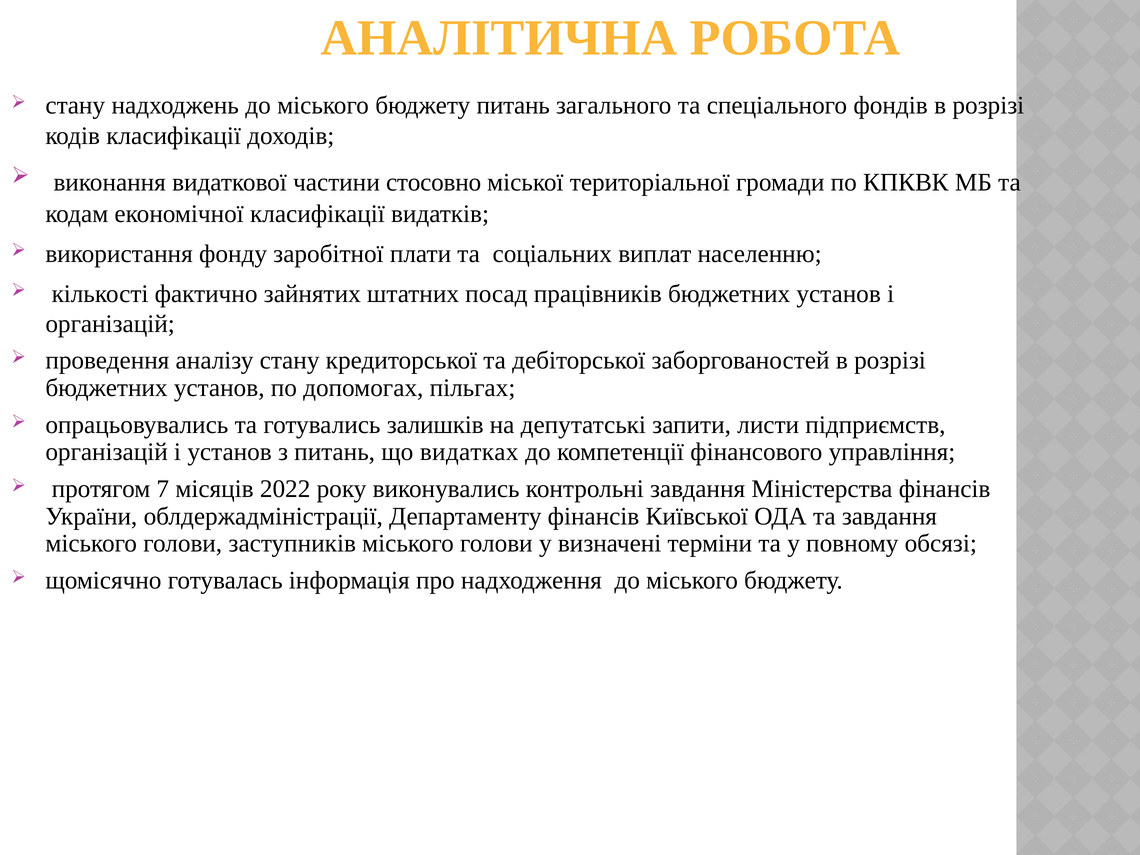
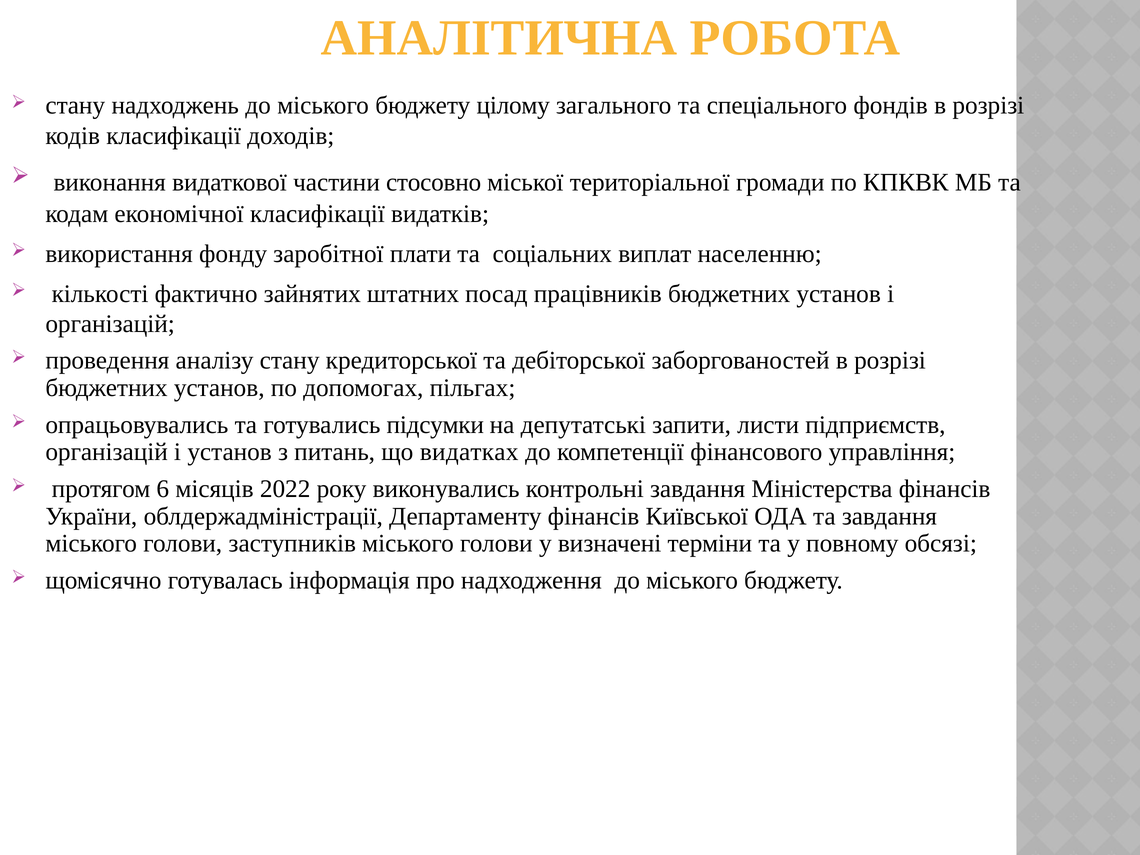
бюджету питань: питань -> цілому (513, 106)
залишків: залишків -> підсумки (435, 425)
7: 7 -> 6 (163, 489)
